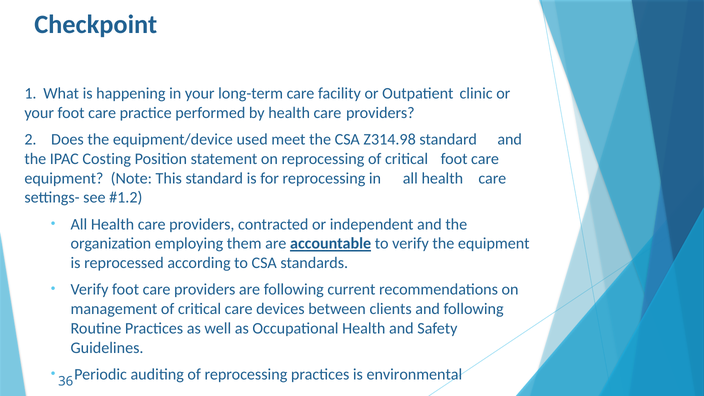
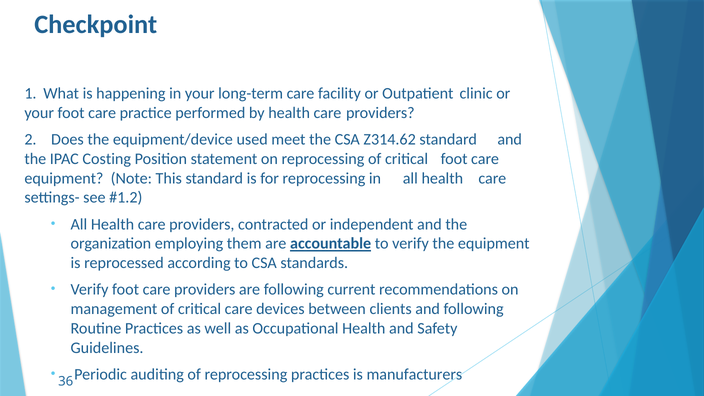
Z314.98: Z314.98 -> Z314.62 (390, 140)
environmental: environmental -> manufacturers (414, 374)
